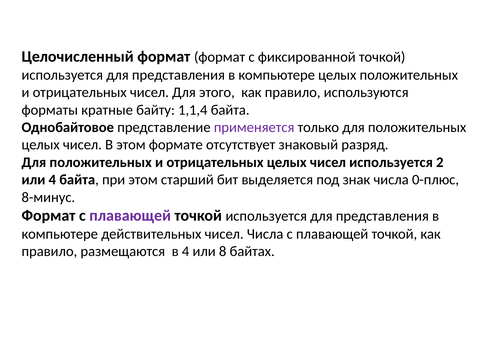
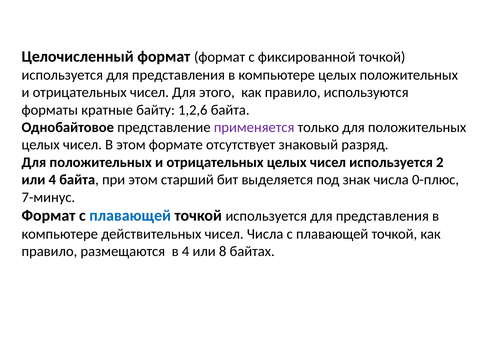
1,1,4: 1,1,4 -> 1,2,6 (193, 110)
8-минус: 8-минус -> 7-минус (48, 197)
плавающей colour: purple -> blue (130, 216)
